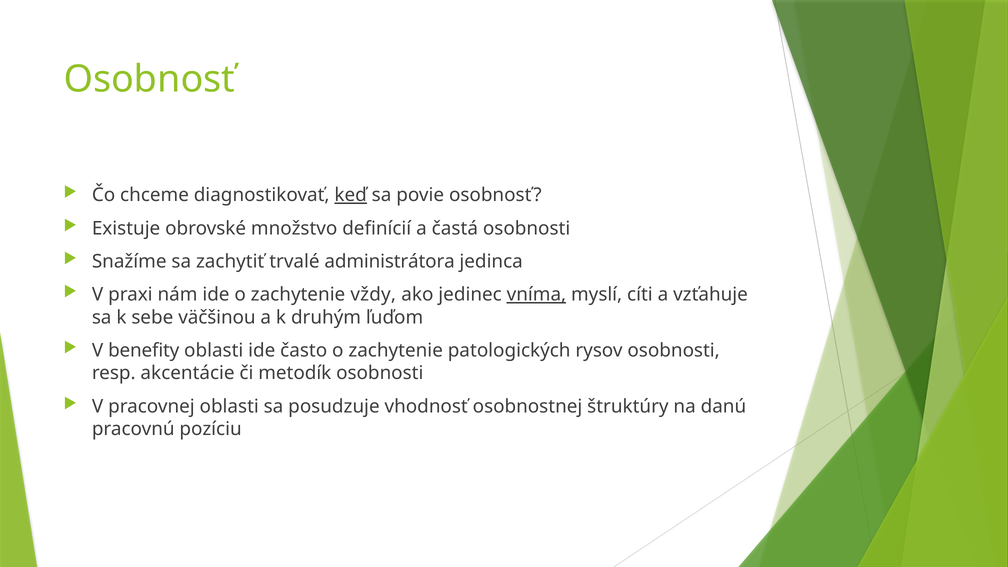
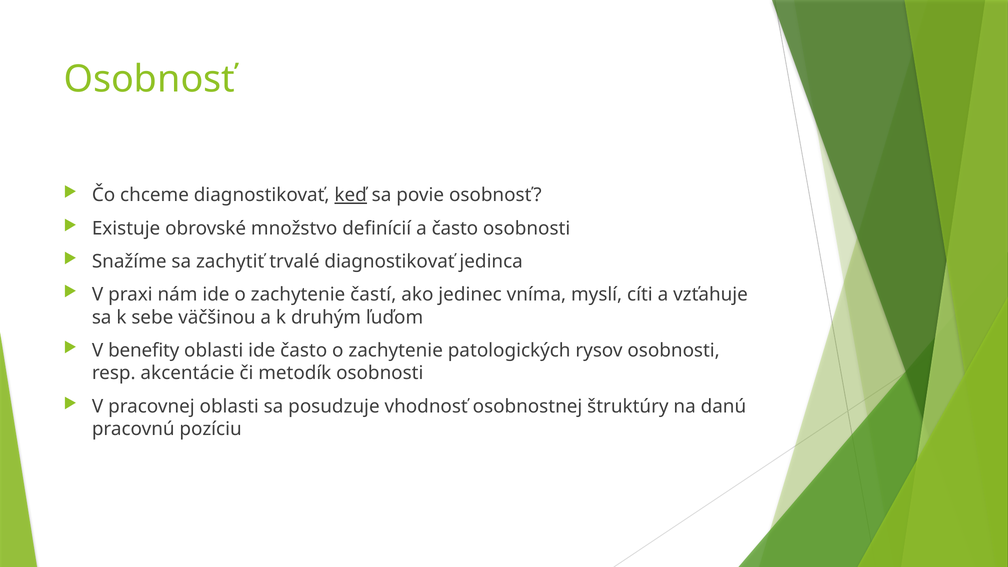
a častá: častá -> často (455, 228)
trvalé administrátora: administrátora -> diagnostikovať (390, 261)
vždy: vždy -> častí (373, 295)
vníma underline: present -> none (536, 295)
